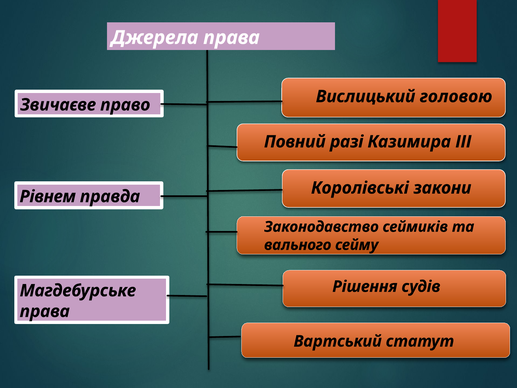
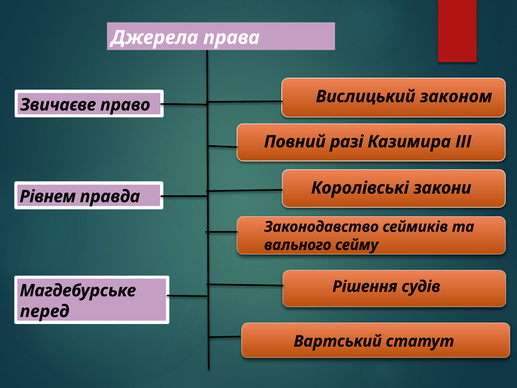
головою: головою -> законом (456, 96)
права: права -> перед (45, 311)
